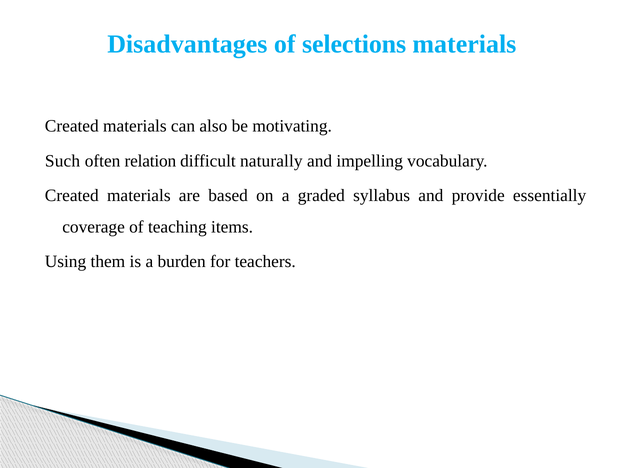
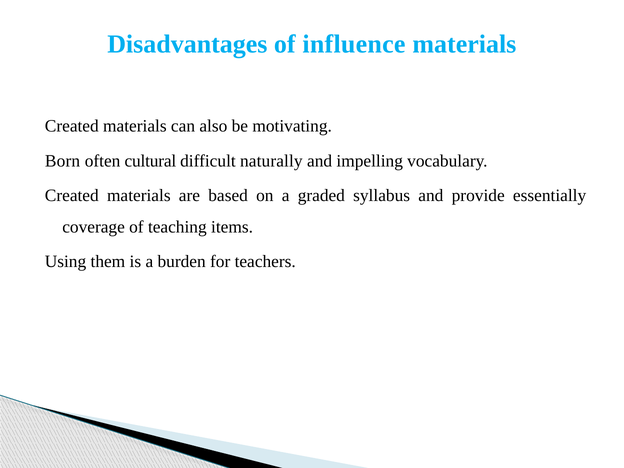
selections: selections -> influence (354, 44)
Such: Such -> Born (63, 161)
relation: relation -> cultural (150, 161)
